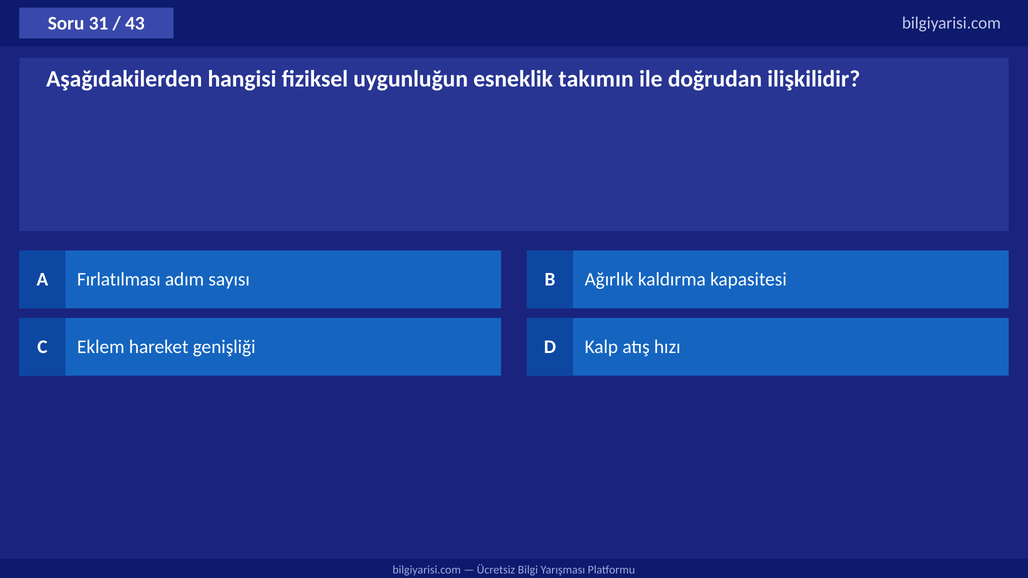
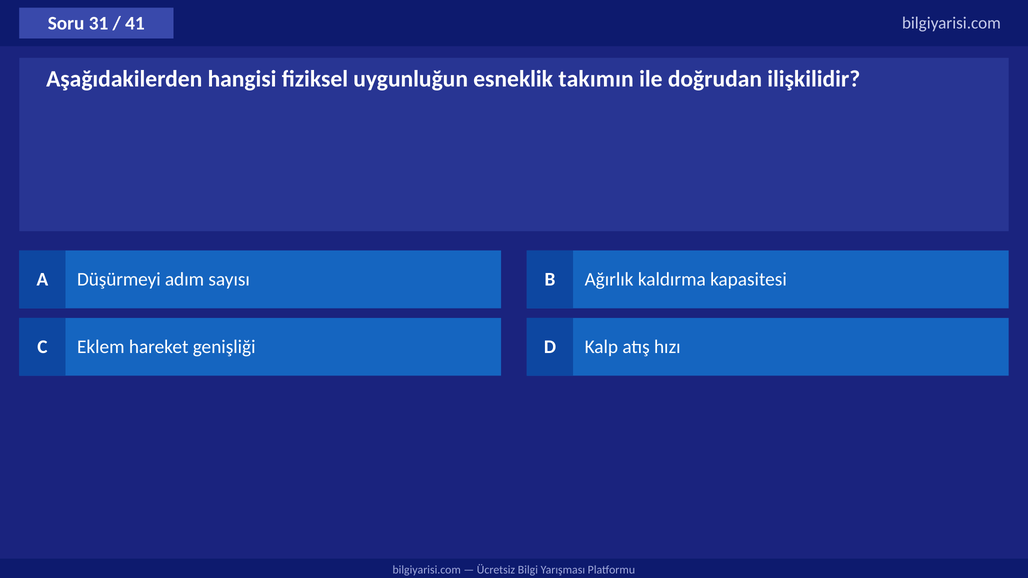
43: 43 -> 41 (135, 24)
Fırlatılması: Fırlatılması -> Düşürmeyi (119, 280)
